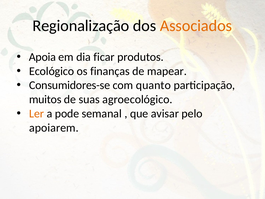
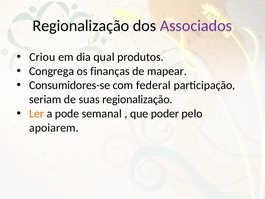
Associados colour: orange -> purple (196, 26)
Apoia: Apoia -> Criou (42, 57)
ficar: ficar -> qual (104, 57)
Ecológico: Ecológico -> Congrega (52, 71)
quanto: quanto -> federal (153, 85)
muitos: muitos -> seriam (45, 99)
suas agroecológico: agroecológico -> regionalização (137, 99)
avisar: avisar -> poder (165, 113)
